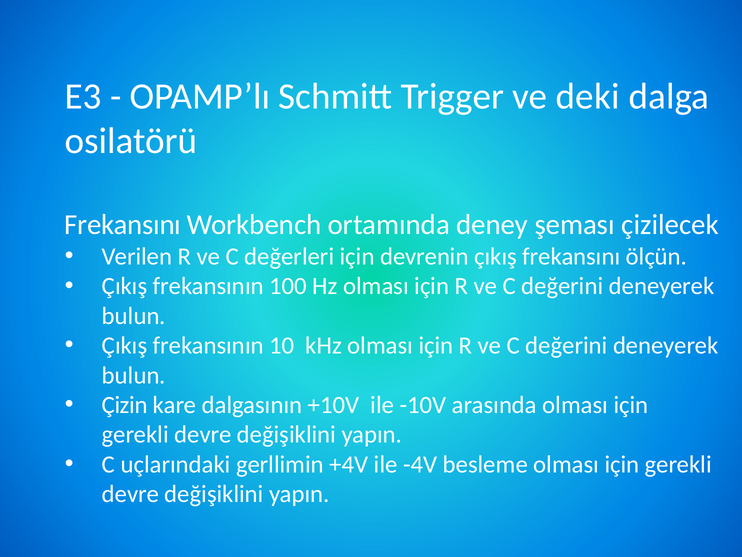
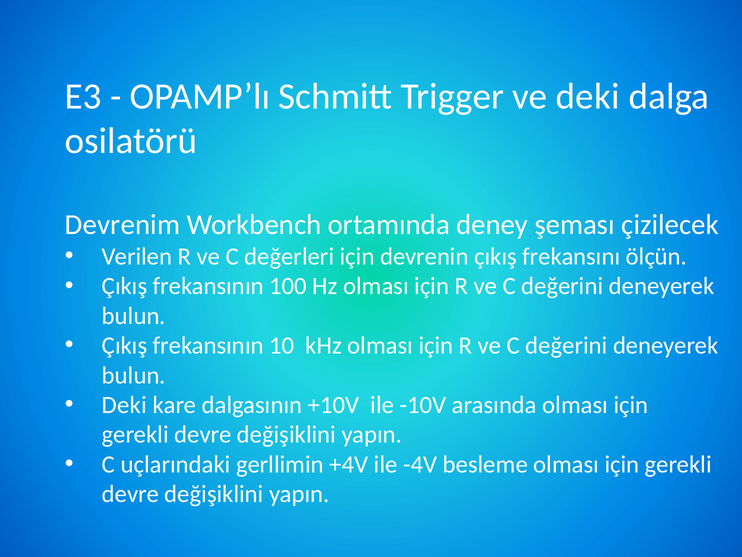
Frekansını: Frekansını -> Devrenim (122, 224)
Çizin: Çizin -> Deki (124, 405)
